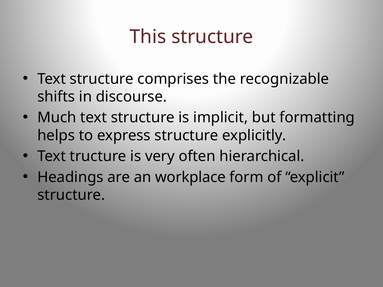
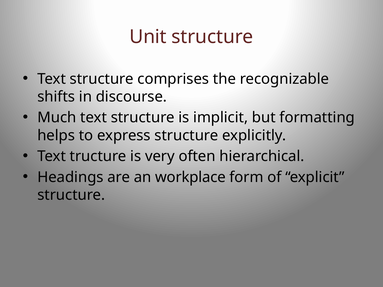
This: This -> Unit (148, 37)
